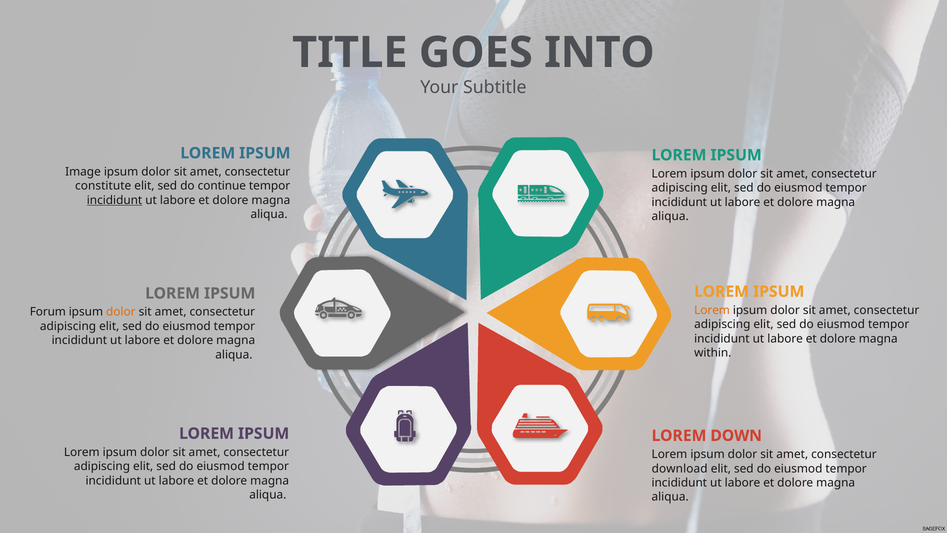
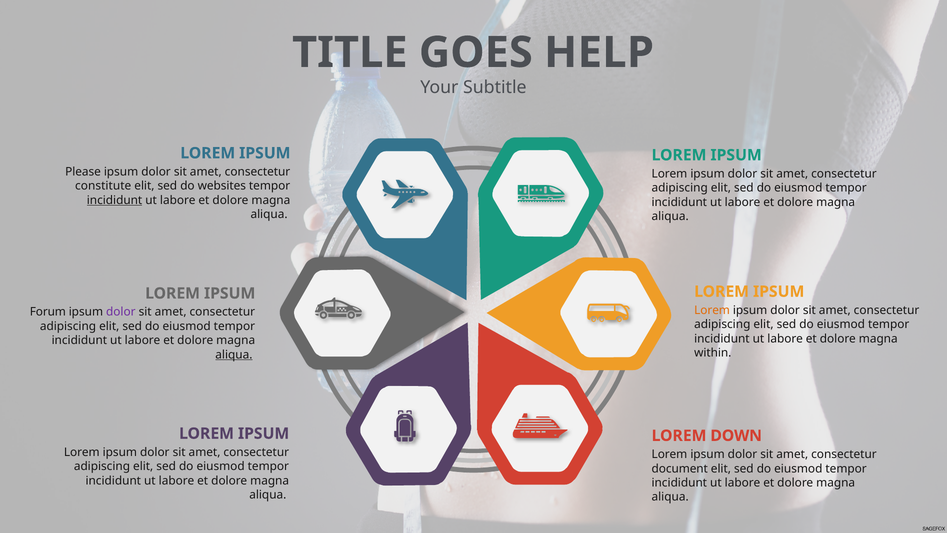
INTO: INTO -> HELP (599, 53)
Image: Image -> Please (83, 172)
continue: continue -> websites (222, 186)
dolor colour: orange -> purple (121, 312)
aliqua underline: none -> present (234, 355)
download: download -> document (680, 468)
